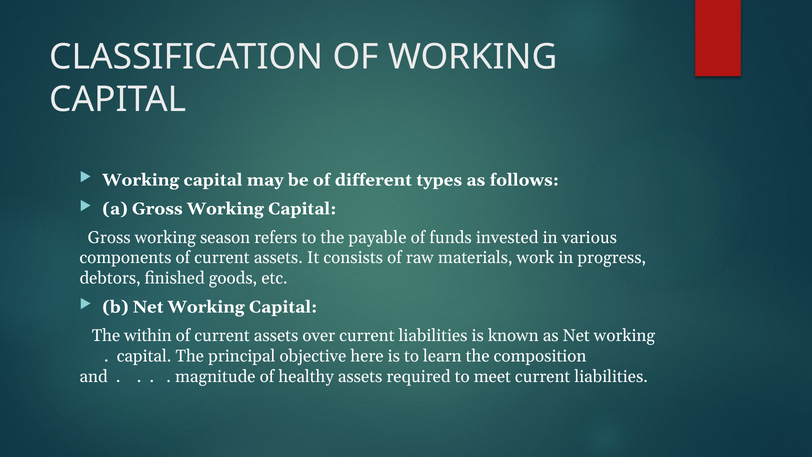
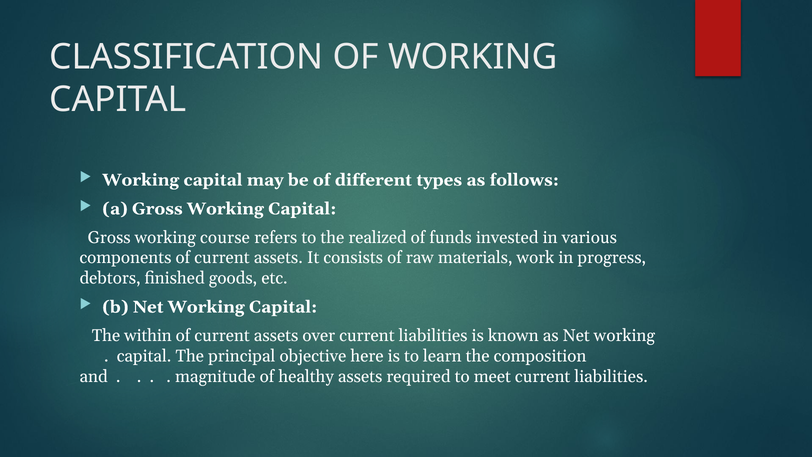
season: season -> course (225, 237)
payable: payable -> realized (378, 237)
